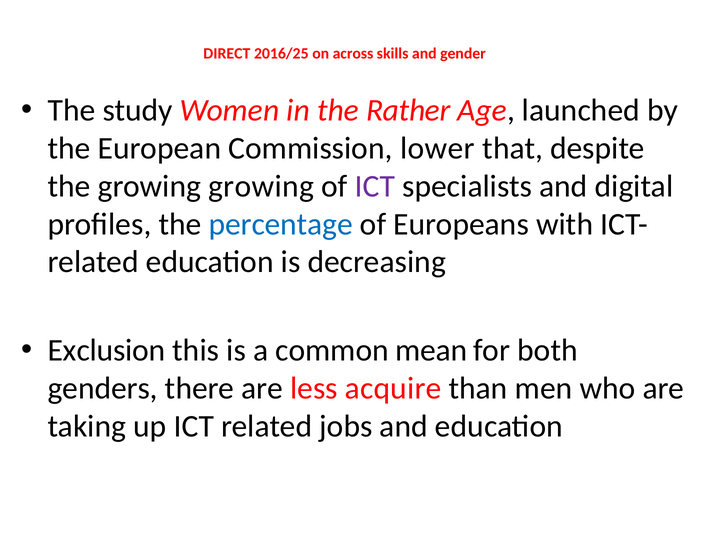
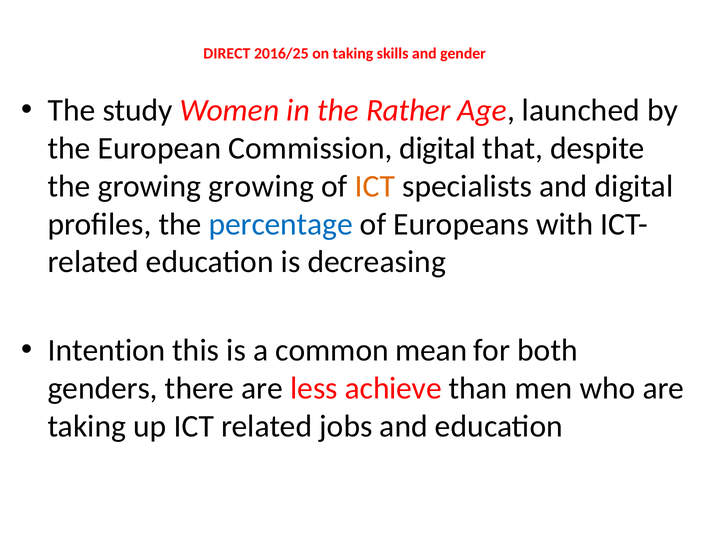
on across: across -> taking (353, 54)
Commission lower: lower -> digital (438, 148)
ICT colour: purple -> orange (375, 186)
Exclusion: Exclusion -> Intention (107, 351)
acquire: acquire -> achieve (393, 389)
